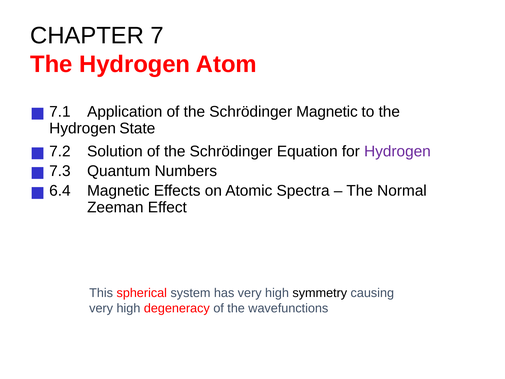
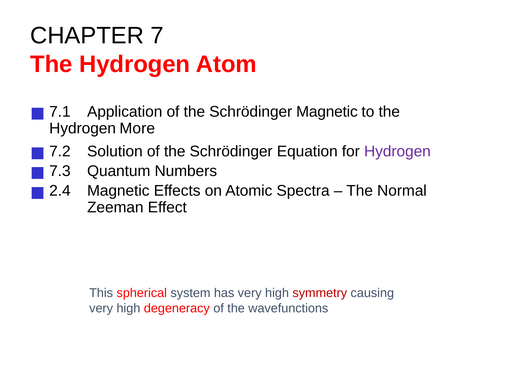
State: State -> More (137, 128)
6.4: 6.4 -> 2.4 (60, 191)
symmetry colour: black -> red (320, 293)
